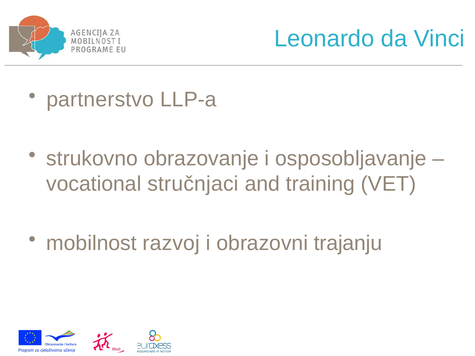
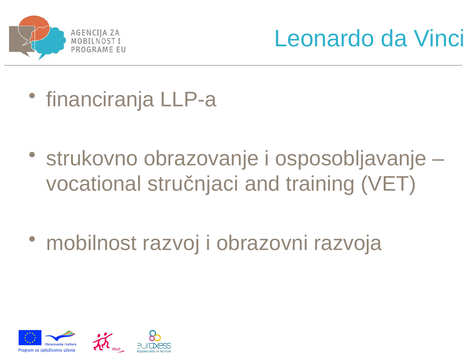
partnerstvo: partnerstvo -> financiranja (100, 100)
trajanju: trajanju -> razvoja (348, 243)
